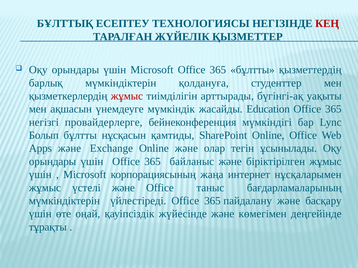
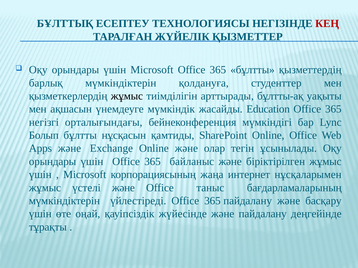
жұмыс colour: red -> black (127, 96)
бүгінгі-ақ: бүгінгі-ақ -> бұлтты-ақ (280, 96)
провайдерлерге: провайдерлерге -> орталығындағы (104, 122)
және көмегімен: көмегімен -> пайдалану (263, 214)
